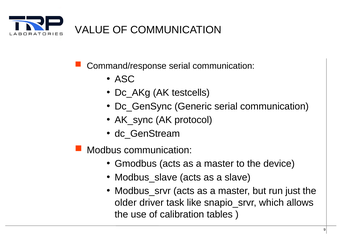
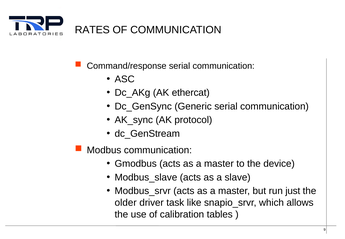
VALUE: VALUE -> RATES (92, 30)
testcells: testcells -> ethercat (191, 93)
